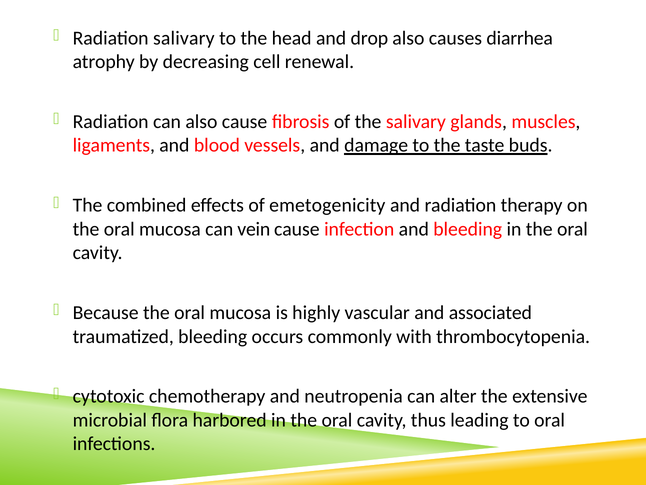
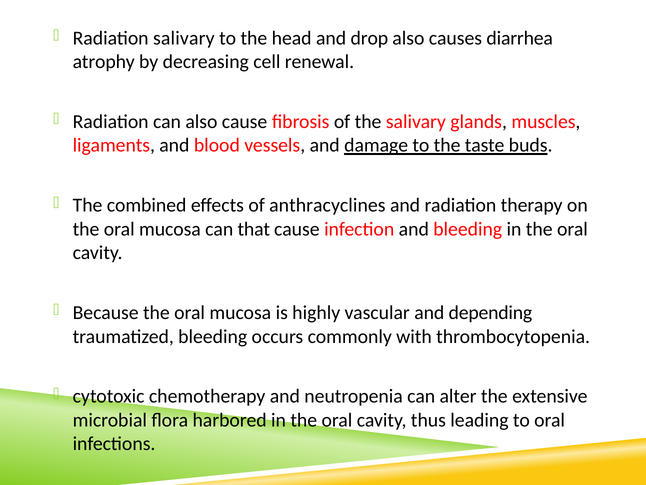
emetogenicity: emetogenicity -> anthracyclines (327, 205)
vein: vein -> that (254, 229)
associated: associated -> depending (490, 312)
